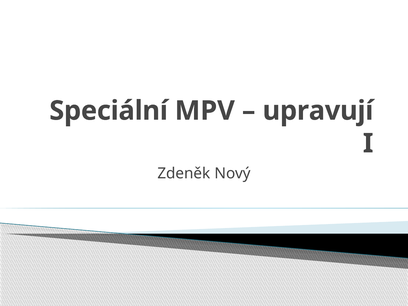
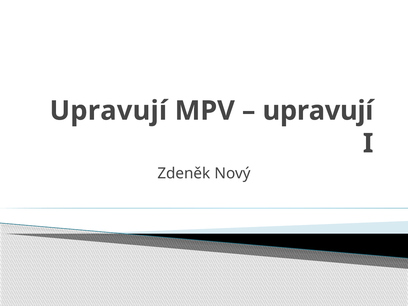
Speciální: Speciální -> Upravují (108, 111)
